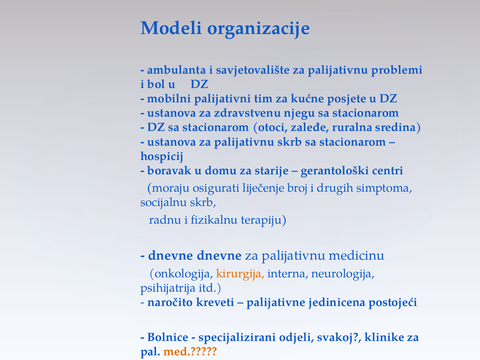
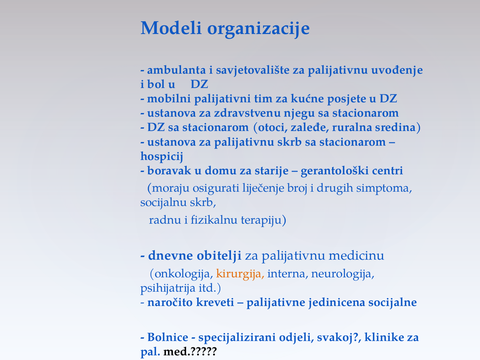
problemi: problemi -> uvođenje (397, 70)
dnevne dnevne: dnevne -> obitelji (219, 255)
postojeći: postojeći -> socijalne (393, 302)
med colour: orange -> black (190, 352)
